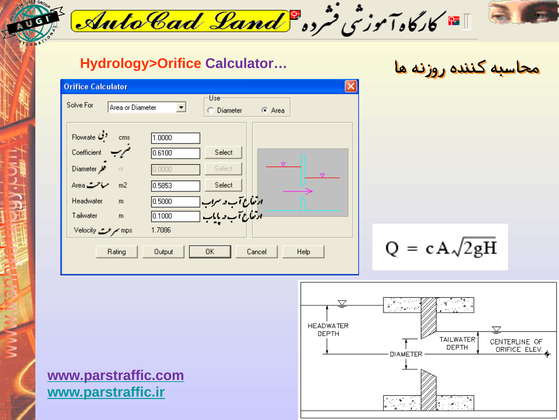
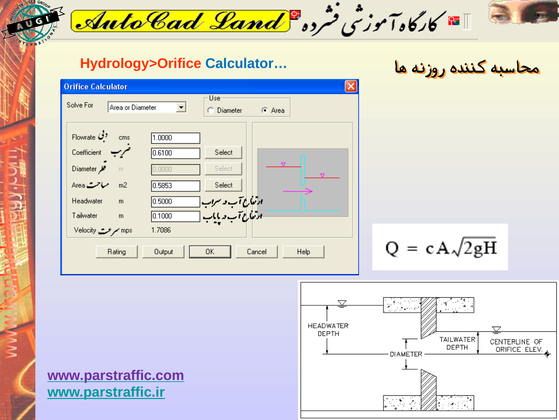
Calculator… colour: purple -> blue (246, 63)
